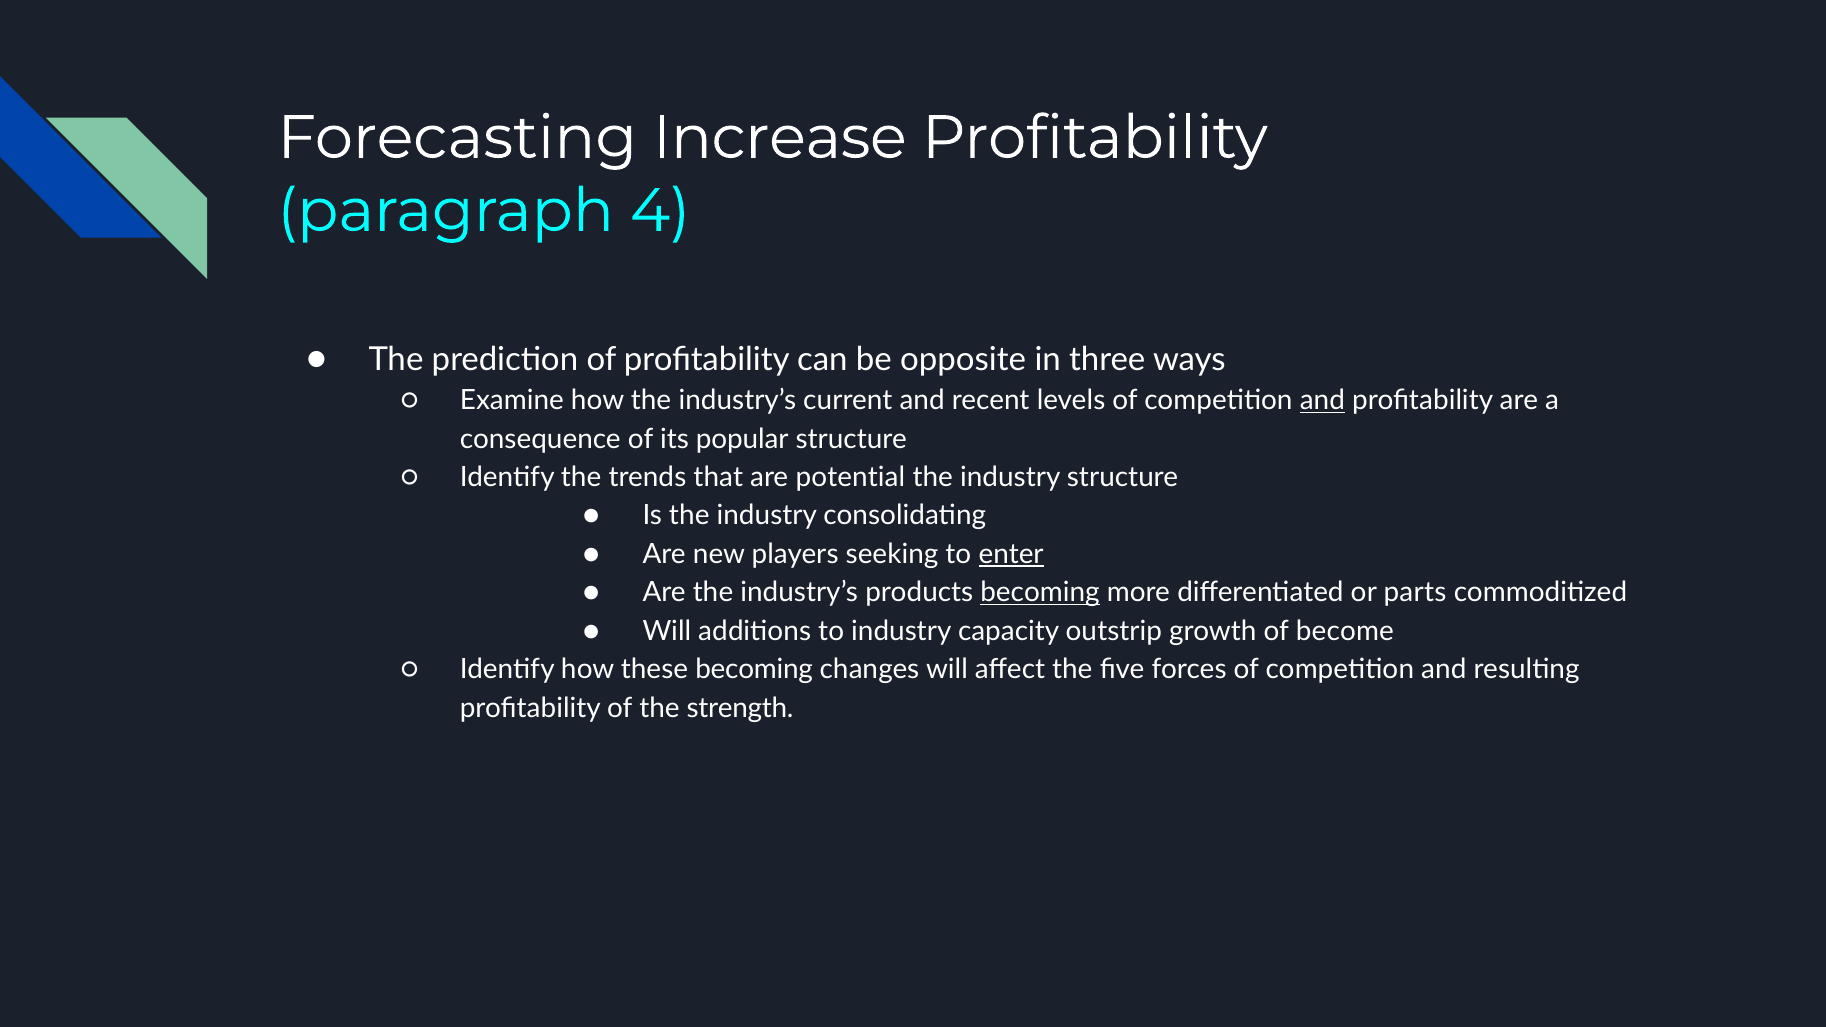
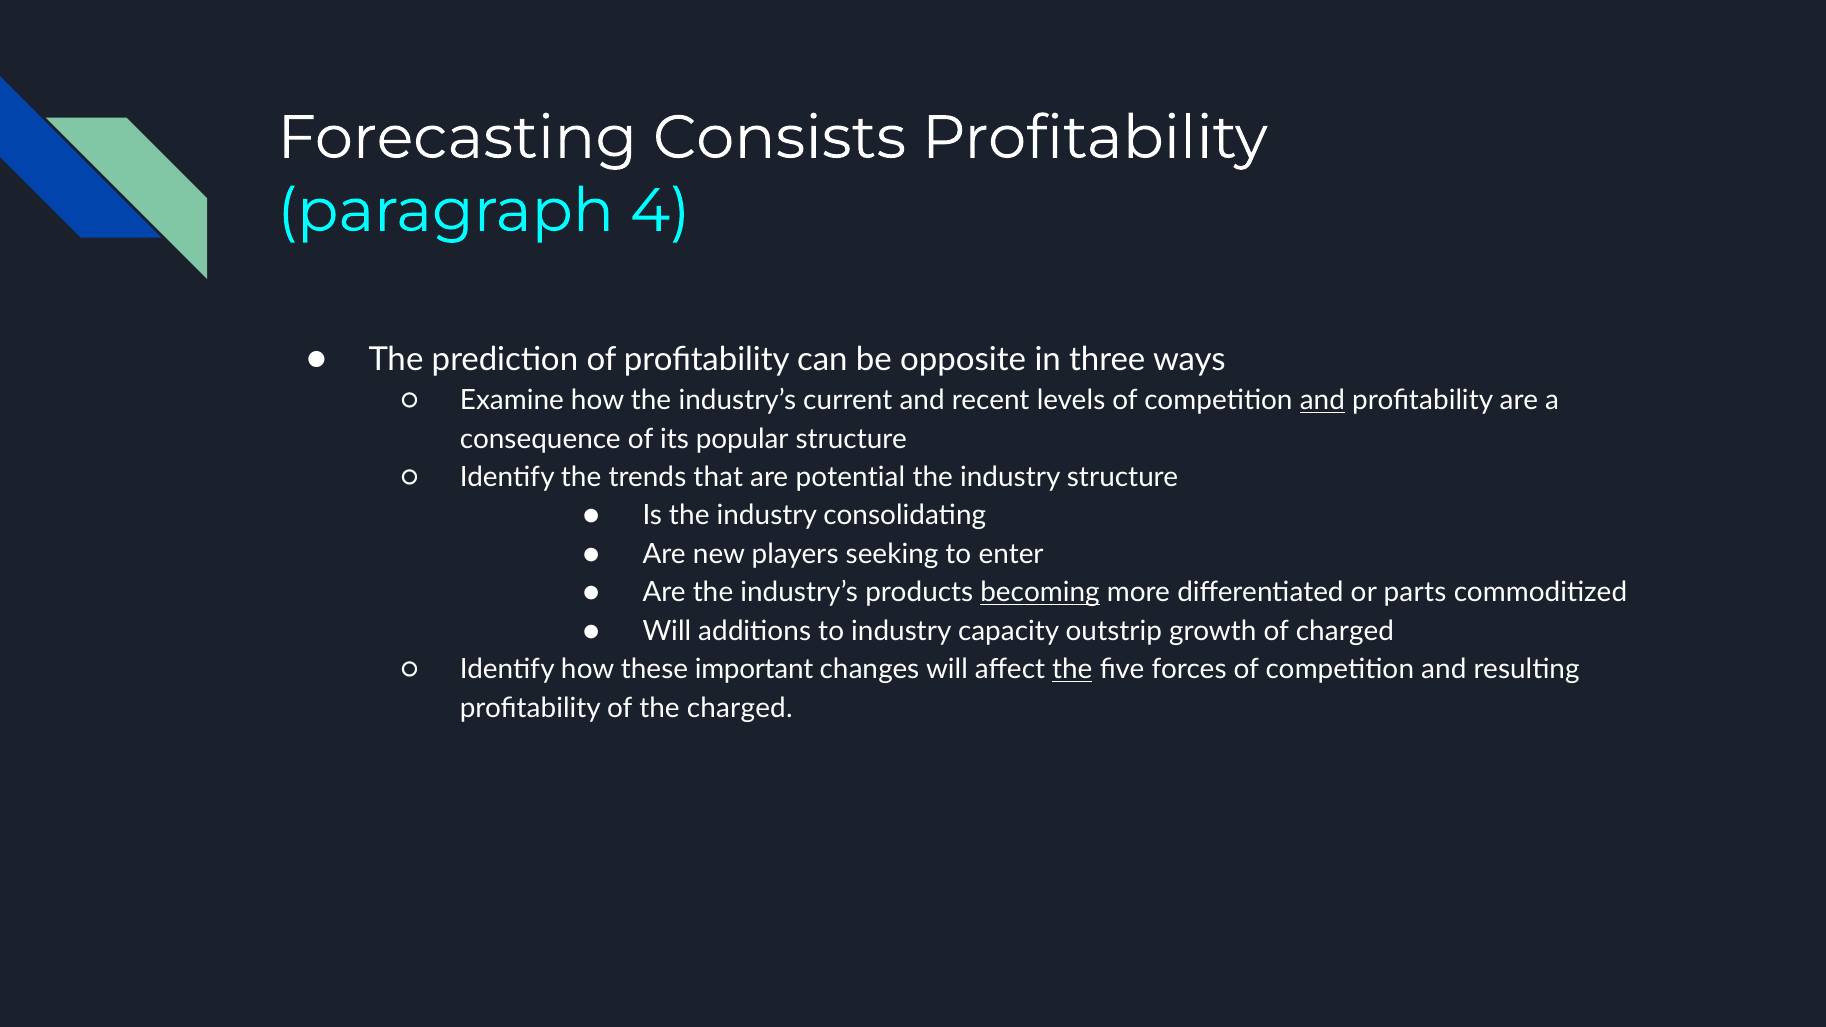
Increase: Increase -> Consists (780, 138)
enter underline: present -> none (1011, 554)
of become: become -> charged (1345, 631)
these becoming: becoming -> important (754, 670)
the underline: none -> present (1072, 670)
the strength: strength -> charged (740, 708)
